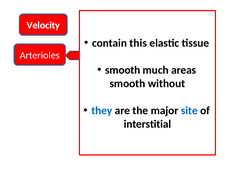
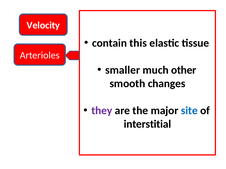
smooth: smooth -> smaller (123, 70)
areas: areas -> other (184, 70)
without: without -> changes (167, 84)
they colour: blue -> purple (102, 111)
